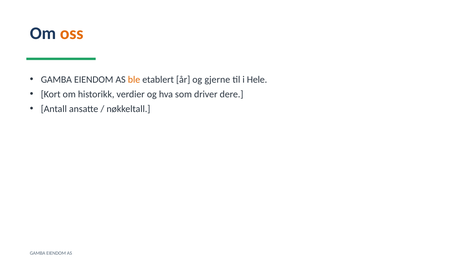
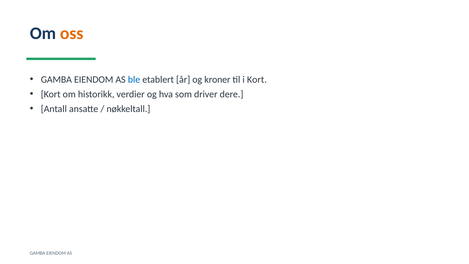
ble colour: orange -> blue (134, 79)
gjerne: gjerne -> kroner (217, 79)
i Hele: Hele -> Kort (257, 79)
